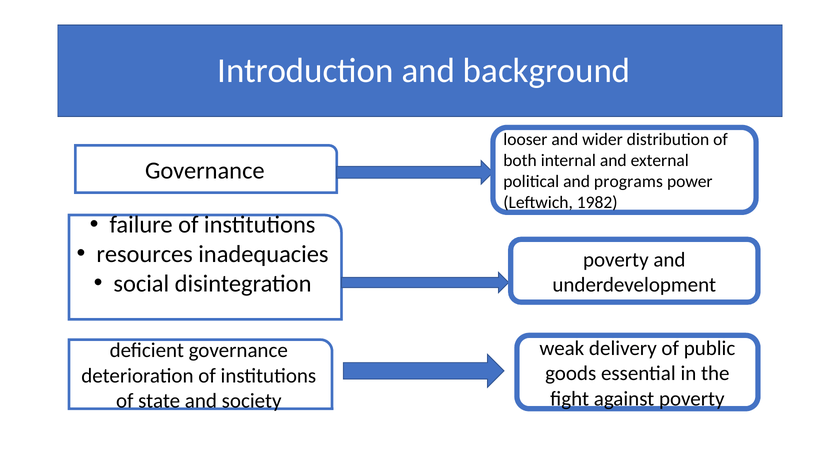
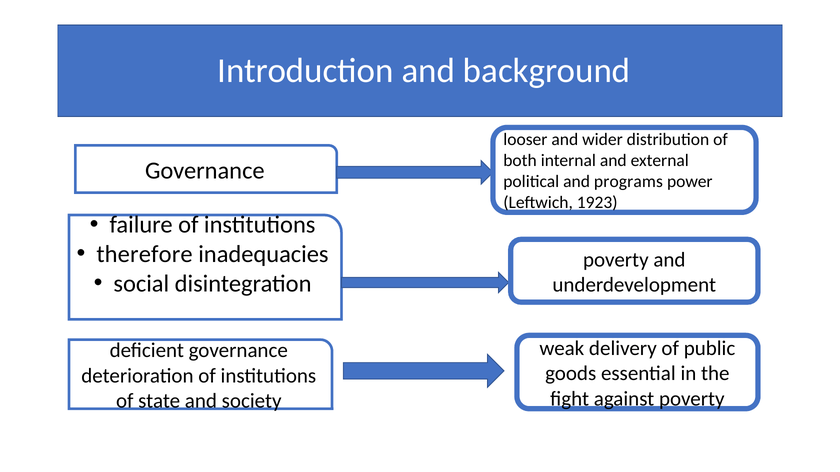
1982: 1982 -> 1923 (597, 203)
resources: resources -> therefore (145, 254)
